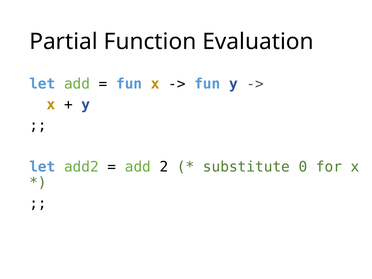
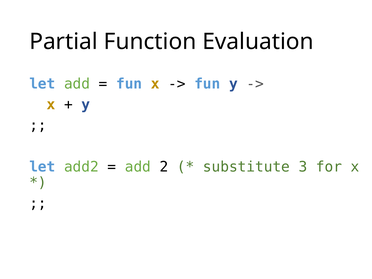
0: 0 -> 3 (303, 167)
